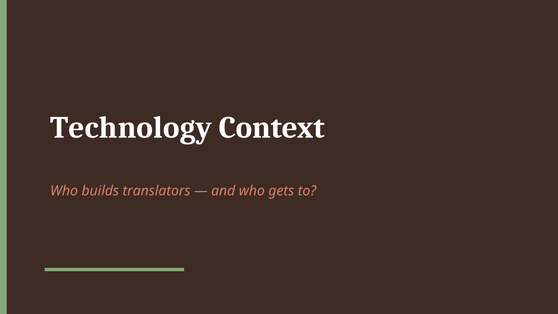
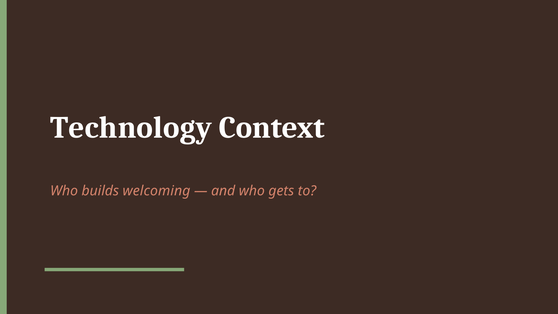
translators: translators -> welcoming (156, 191)
